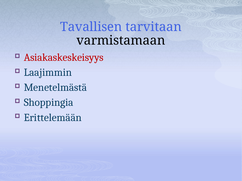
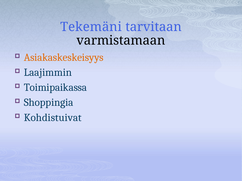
Tavallisen: Tavallisen -> Tekemäni (91, 27)
Asiakaskeskeisyys colour: red -> orange (64, 58)
Menetelmästä: Menetelmästä -> Toimipaikassa (55, 88)
Erittelemään: Erittelemään -> Kohdistuivat (53, 118)
